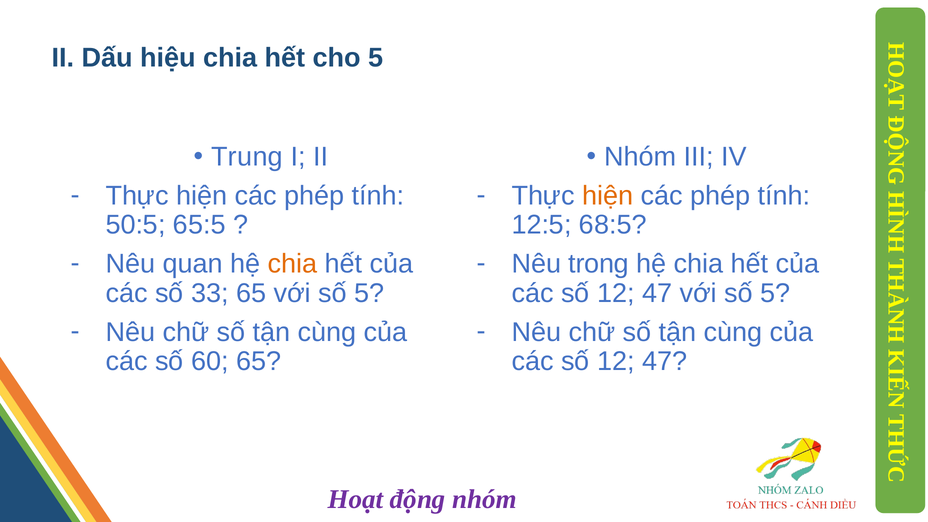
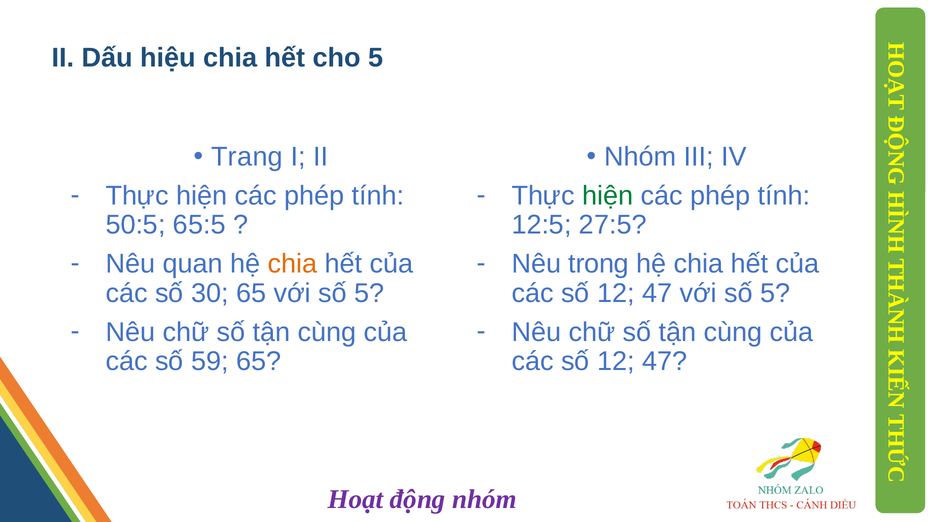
Trung: Trung -> Trang (247, 157)
hiện colour: orange -> green (608, 196)
68:5: 68:5 -> 27:5 (613, 225)
33: 33 -> 30 (210, 293)
60: 60 -> 59 (210, 361)
